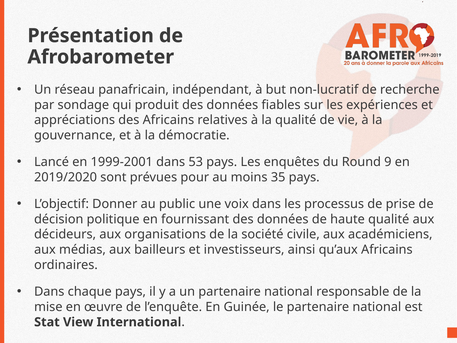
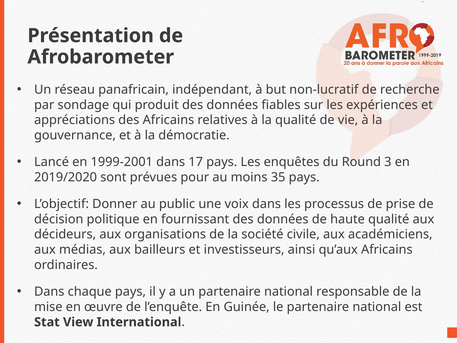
53: 53 -> 17 (196, 162)
9: 9 -> 3 (388, 162)
